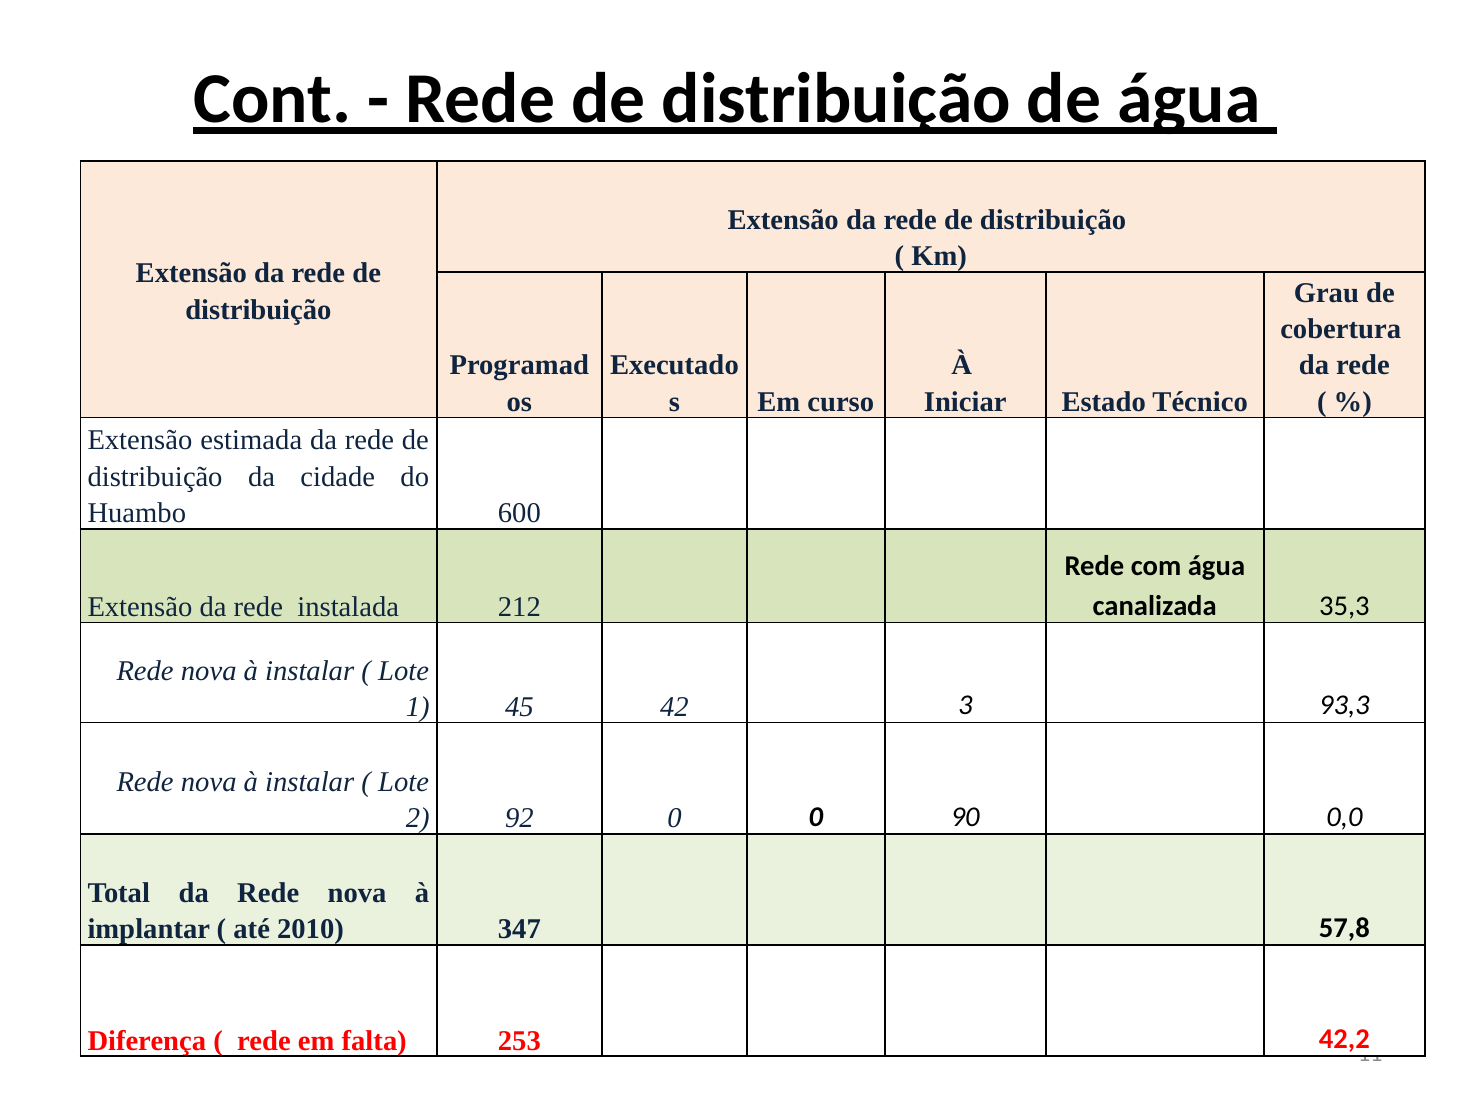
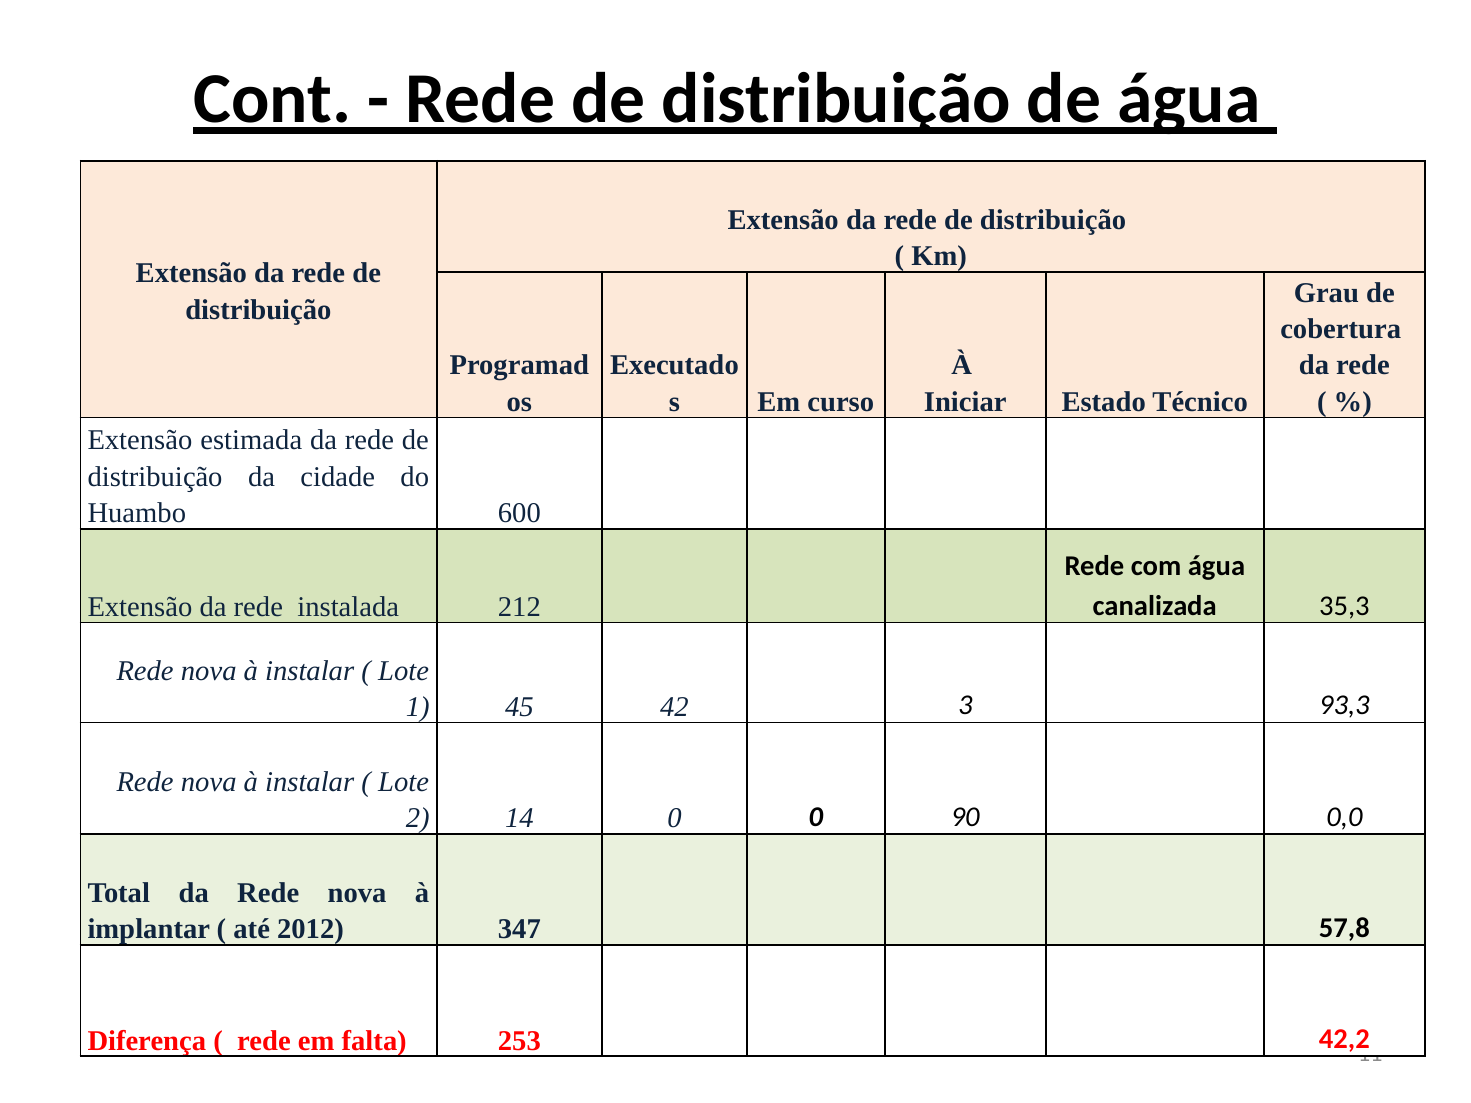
92: 92 -> 14 (519, 818)
2010: 2010 -> 2012 (310, 930)
